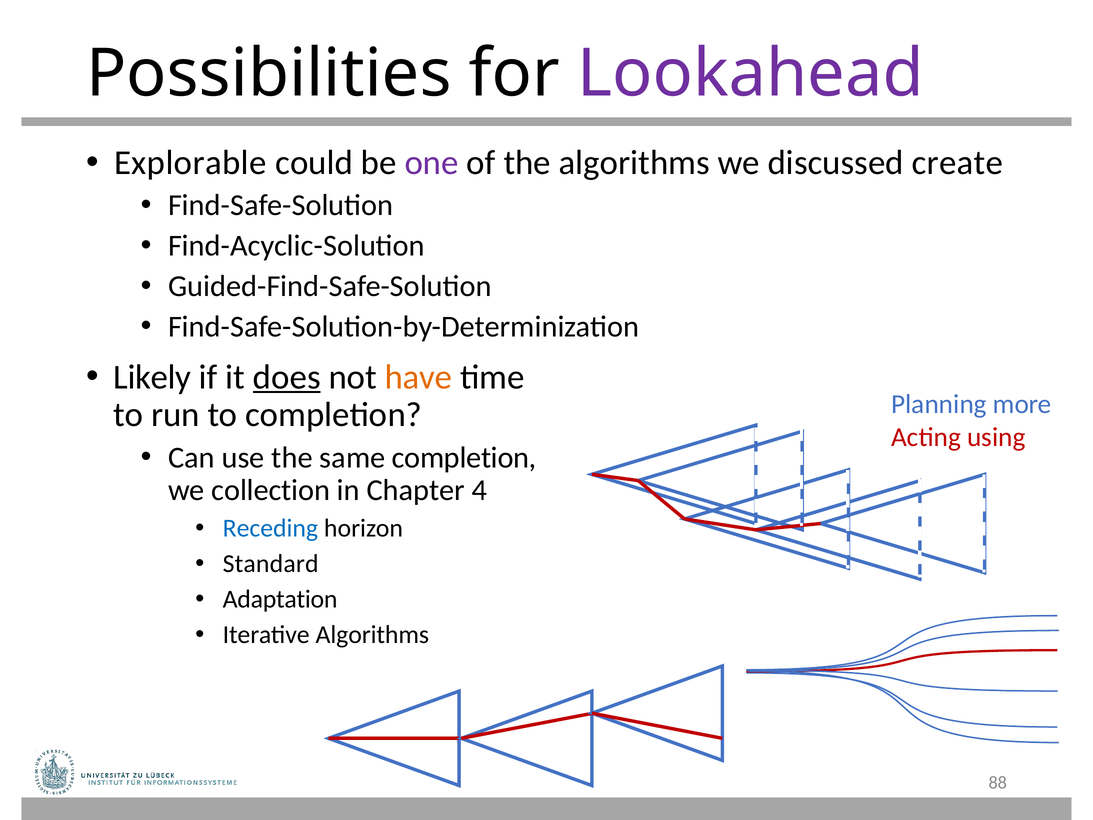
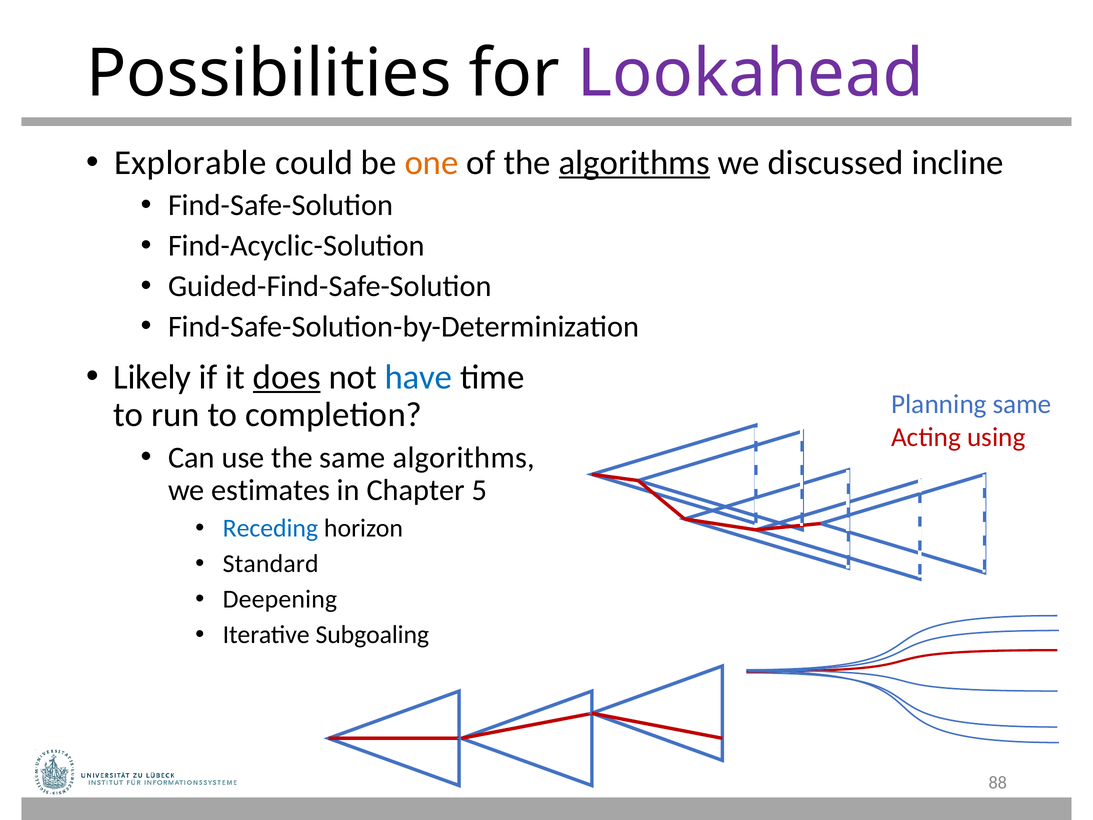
one colour: purple -> orange (432, 163)
algorithms underline: none -> present (634, 163)
create: create -> incline (958, 163)
have colour: orange -> blue (419, 377)
Planning more: more -> same (1022, 404)
same completion: completion -> algorithms (464, 457)
collection: collection -> estimates (271, 490)
4: 4 -> 5 (479, 490)
Adaptation: Adaptation -> Deepening (280, 599)
Iterative Algorithms: Algorithms -> Subgoaling (372, 634)
